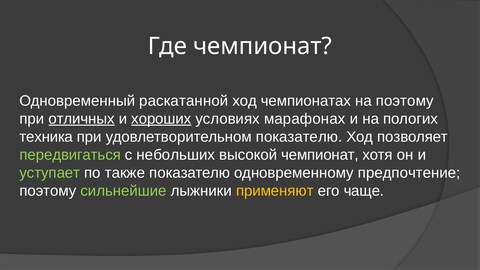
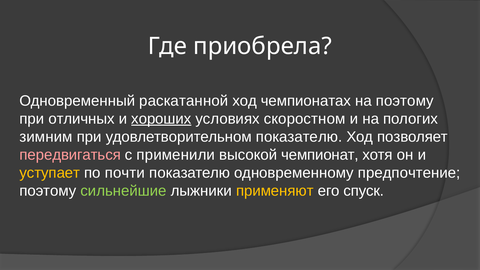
Где чемпионат: чемпионат -> приобрела (263, 46)
отличных underline: present -> none (82, 119)
марафонах: марафонах -> скоростном (305, 119)
техника: техника -> зимним (46, 137)
передвигаться colour: light green -> pink (70, 155)
небольших: небольших -> применили (176, 155)
уступает colour: light green -> yellow (50, 173)
также: также -> почти (125, 173)
чаще: чаще -> спуск (364, 191)
